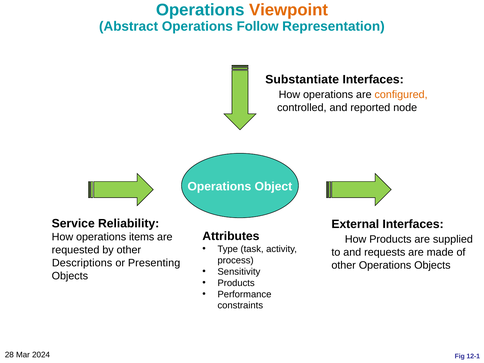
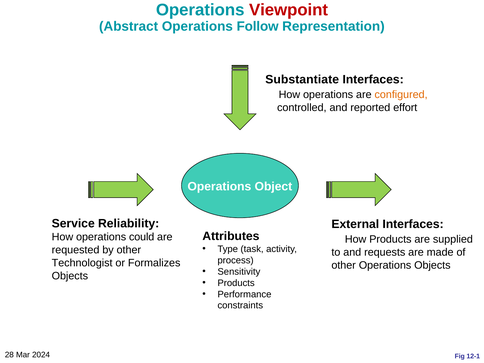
Viewpoint colour: orange -> red (289, 10)
node: node -> effort (405, 108)
items: items -> could (142, 237)
Descriptions: Descriptions -> Technologist (82, 263)
Presenting: Presenting -> Formalizes (154, 263)
